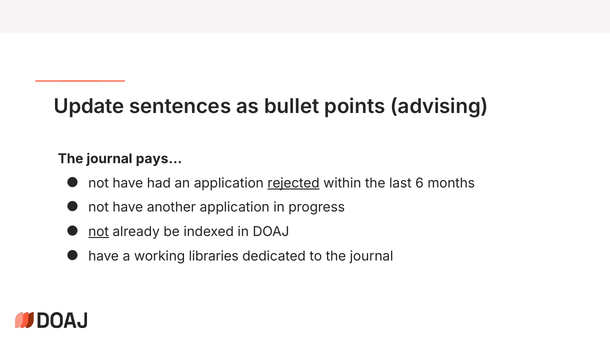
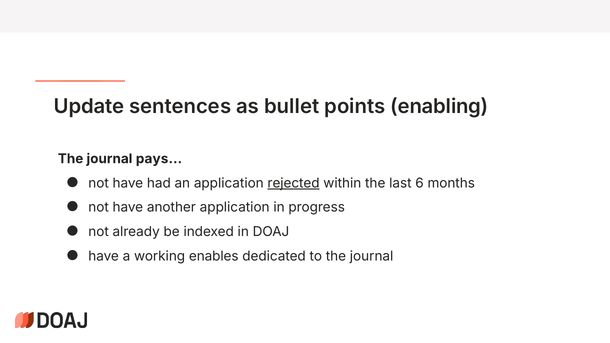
advising: advising -> enabling (439, 107)
not underline: present -> none (99, 232)
libraries: libraries -> enables (214, 256)
